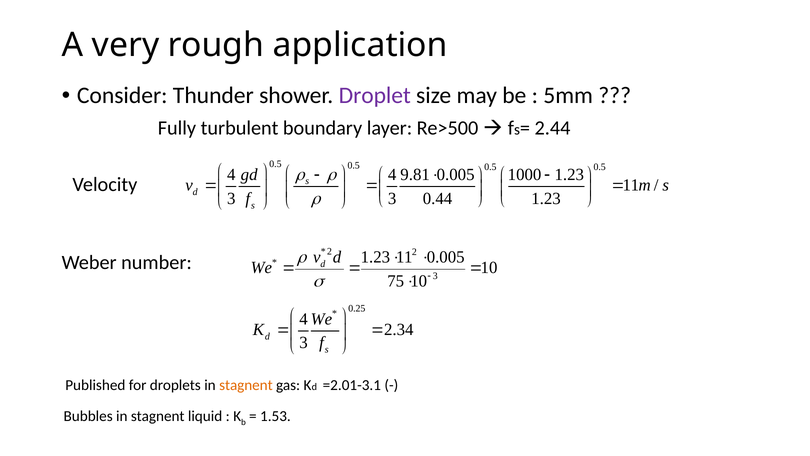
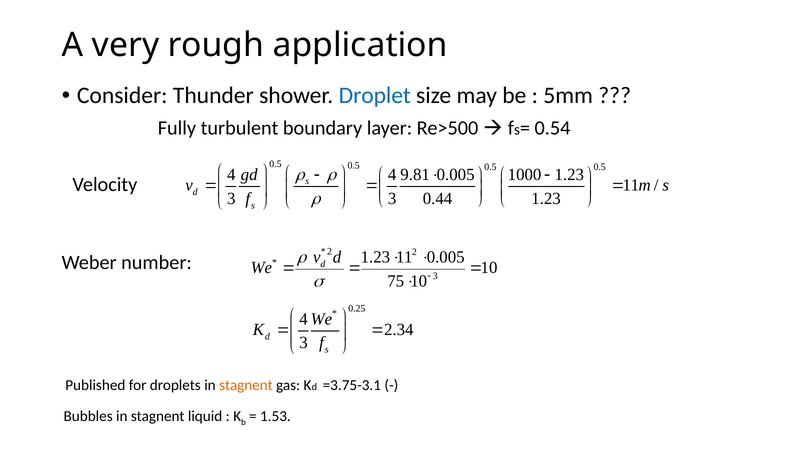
Droplet colour: purple -> blue (375, 96)
2.44: 2.44 -> 0.54 (552, 128)
=2.01-3.1: =2.01-3.1 -> =3.75-3.1 (352, 385)
